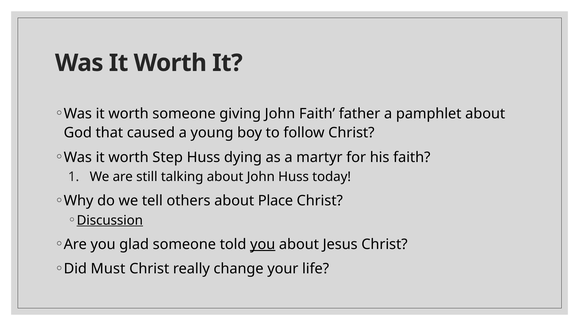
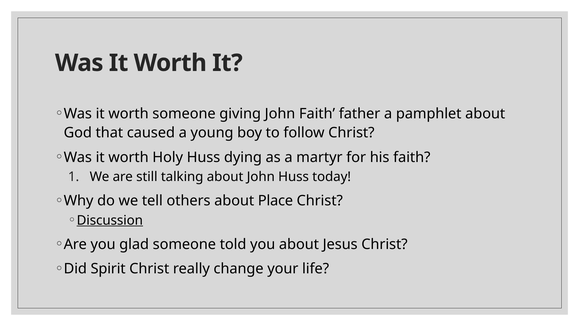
Step: Step -> Holy (168, 157)
you underline: present -> none (263, 244)
Must: Must -> Spirit (108, 269)
